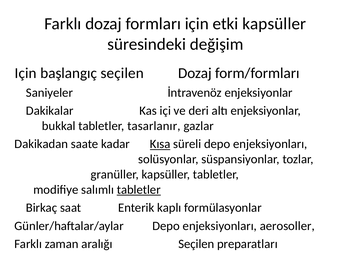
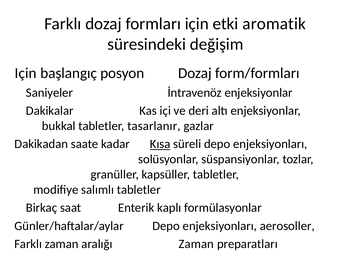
etki kapsüller: kapsüller -> aromatik (274, 24)
başlangıç seçilen: seçilen -> posyon (122, 73)
tabletler underline: present -> none (139, 190)
aralığı Seçilen: Seçilen -> Zaman (196, 244)
